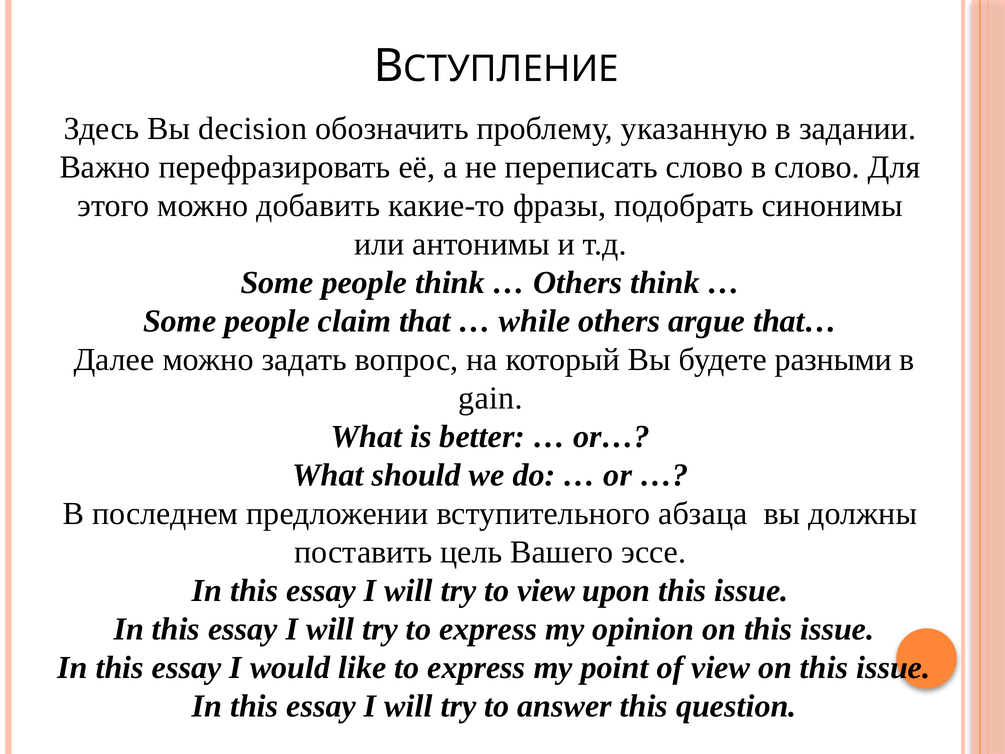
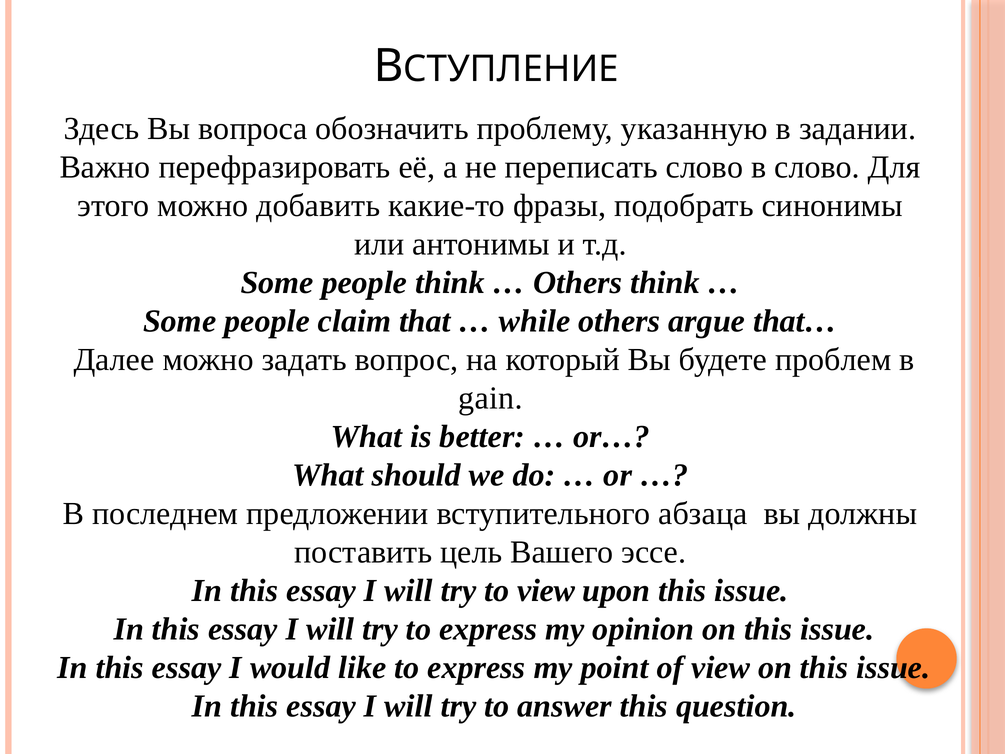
decision: decision -> вопроса (253, 128)
разными: разными -> проблем (833, 359)
